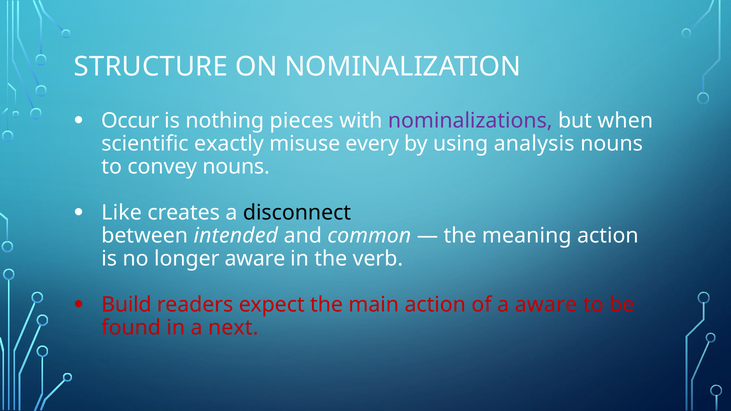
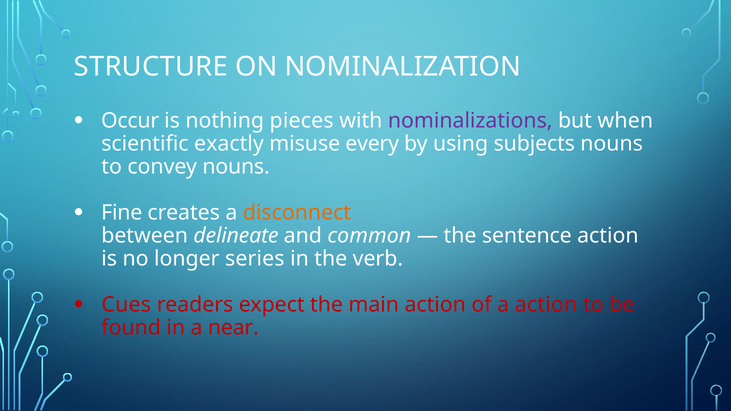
analysis: analysis -> subjects (534, 144)
Like: Like -> Fine (122, 213)
disconnect colour: black -> orange (297, 213)
intended: intended -> delineate (236, 236)
meaning: meaning -> sentence (527, 236)
longer aware: aware -> series (255, 259)
Build: Build -> Cues (126, 305)
a aware: aware -> action (546, 305)
next: next -> near (233, 328)
